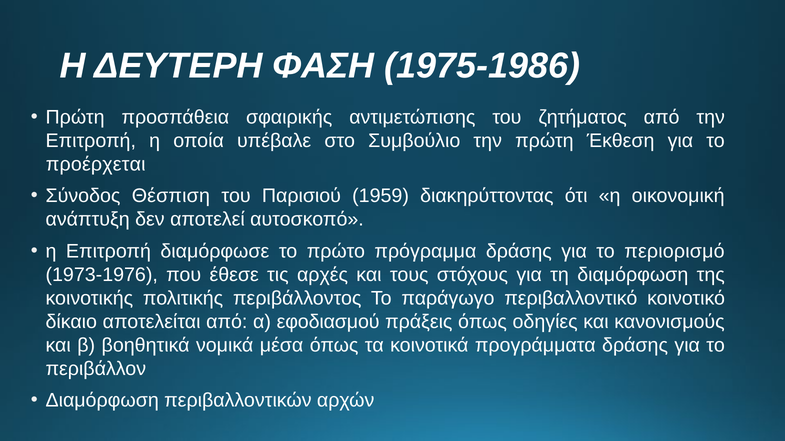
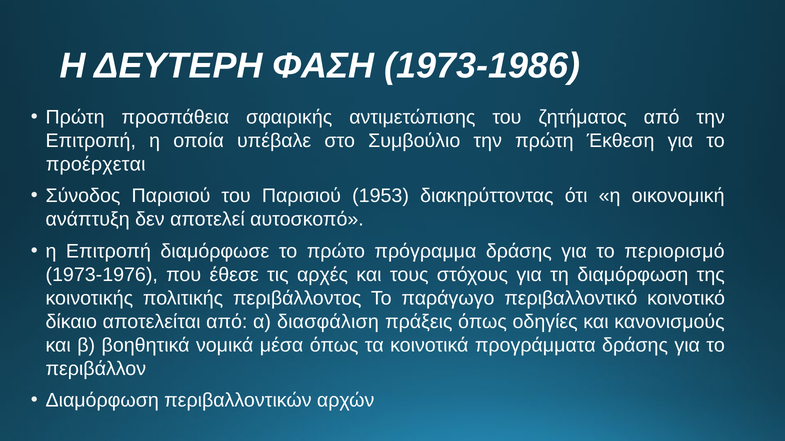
1975-1986: 1975-1986 -> 1973-1986 (482, 66)
Σύνοδος Θέσπιση: Θέσπιση -> Παρισιού (171, 196)
1959: 1959 -> 1953 (381, 196)
εφοδιασμού: εφοδιασμού -> διασφάλιση (328, 322)
